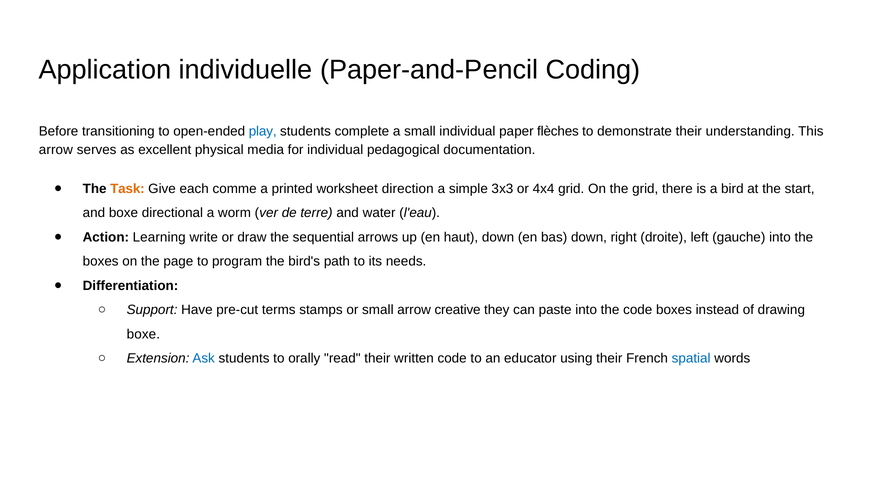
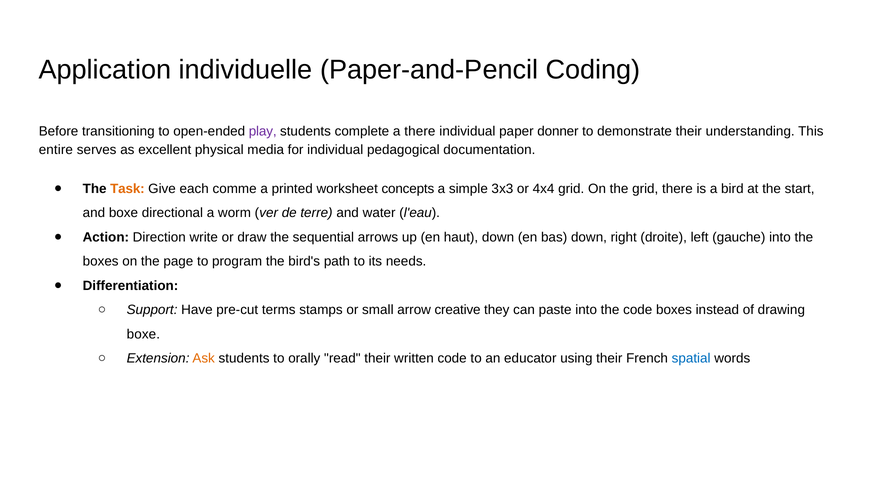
play colour: blue -> purple (263, 131)
a small: small -> there (420, 131)
flèches: flèches -> donner (558, 131)
arrow: arrow -> entire (56, 150)
direction: direction -> concepts (408, 188)
Learning: Learning -> Direction (159, 237)
Ask colour: blue -> orange (204, 358)
